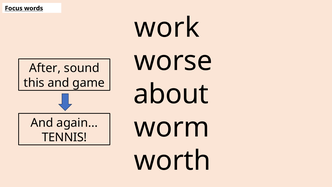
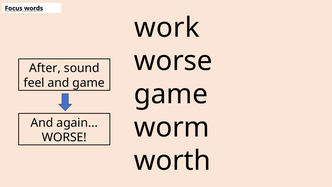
this: this -> feel (34, 83)
about: about -> game (171, 94)
TENNIS: TENNIS -> WORSE (64, 137)
